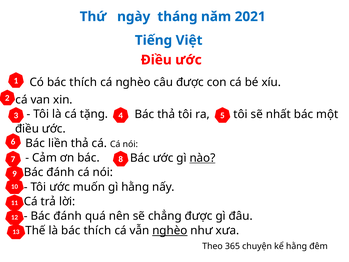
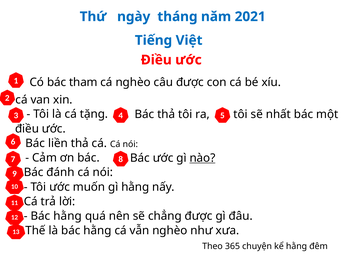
Có bác thích: thích -> tham (83, 82)
đánh: đánh -> hằng (68, 216)
là bác thích: thích -> hằng (97, 230)
nghèo underline: present -> none (170, 230)
